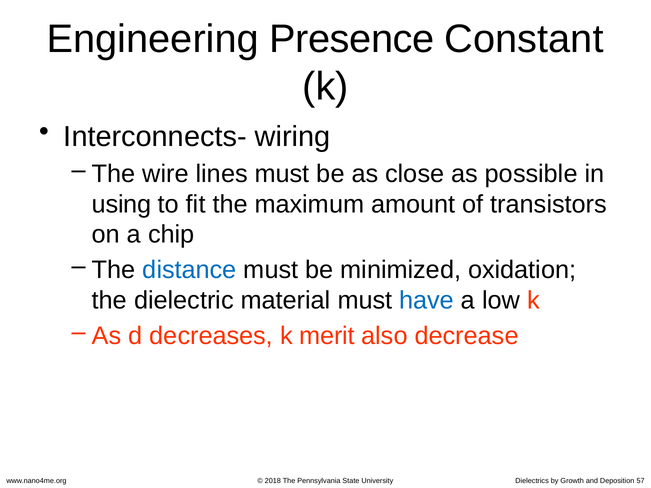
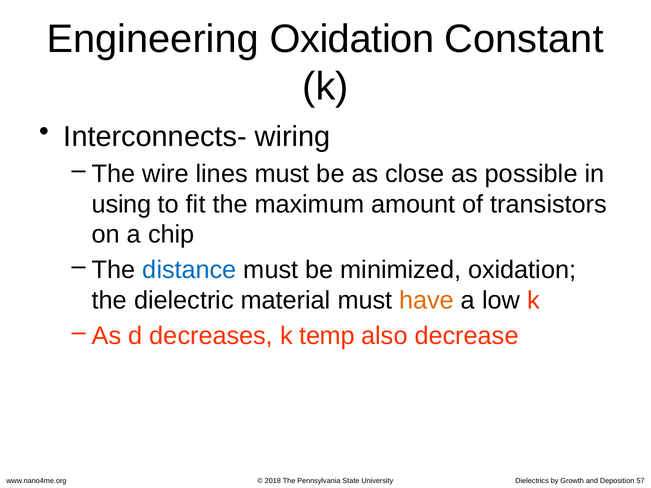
Engineering Presence: Presence -> Oxidation (352, 39)
have colour: blue -> orange (427, 301)
merit: merit -> temp (327, 336)
